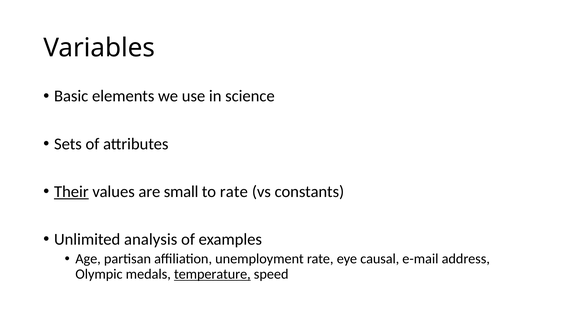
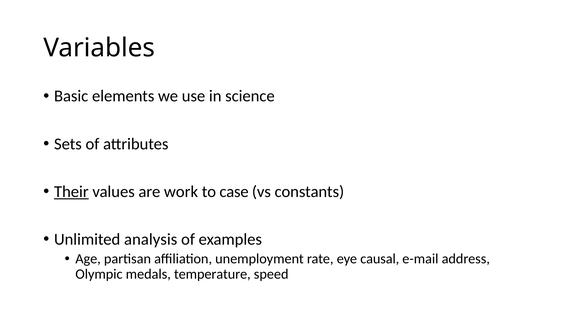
small: small -> work (181, 192)
to rate: rate -> case (234, 192)
temperature underline: present -> none (212, 274)
